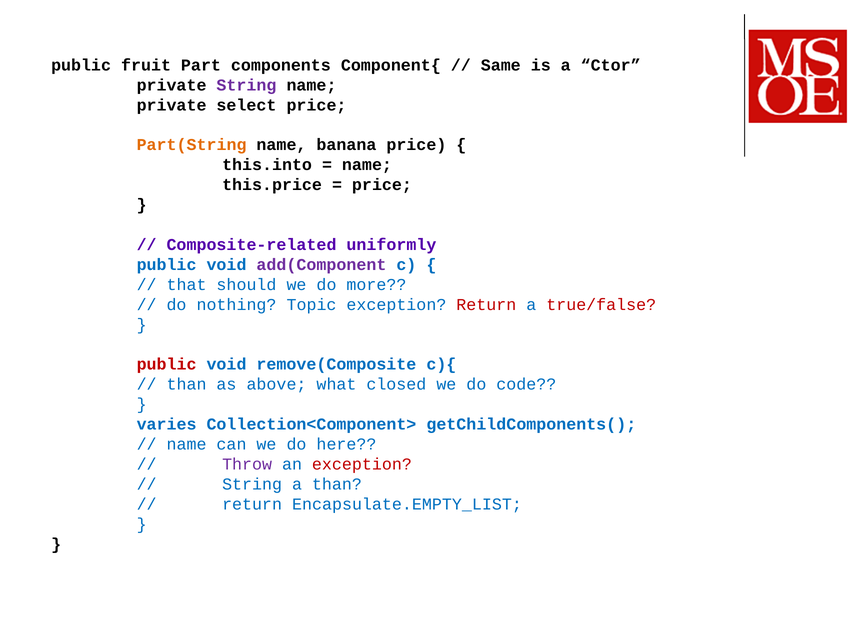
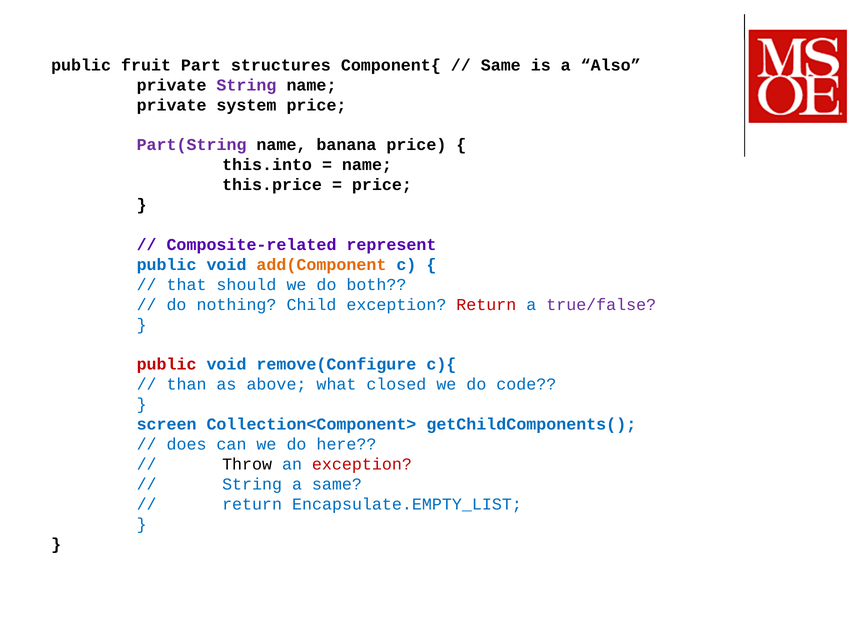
components: components -> structures (281, 65)
Ctor: Ctor -> Also (611, 65)
select: select -> system (246, 105)
Part(String colour: orange -> purple (192, 145)
uniformly: uniformly -> represent (391, 245)
add(Component colour: purple -> orange (321, 265)
more: more -> both (376, 285)
Topic: Topic -> Child (312, 305)
true/false colour: red -> purple (601, 305)
remove(Composite: remove(Composite -> remove(Configure (336, 365)
varies: varies -> screen (167, 425)
name: name -> does (187, 444)
Throw colour: purple -> black (247, 464)
a than: than -> same (337, 484)
